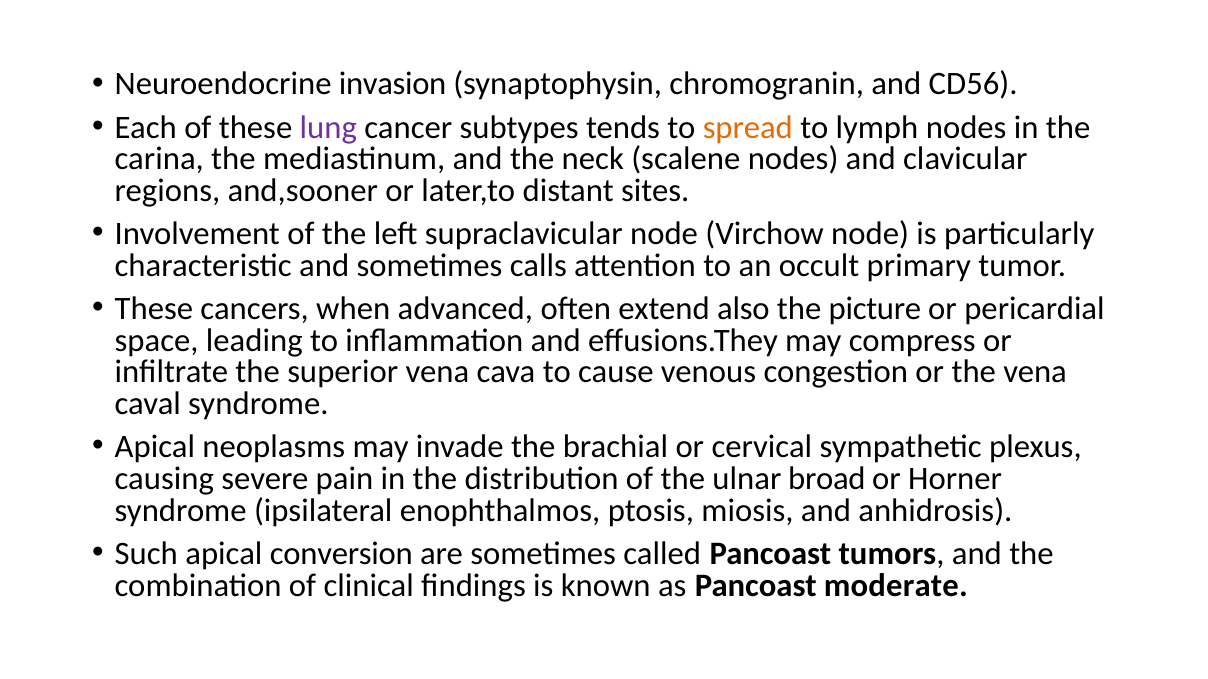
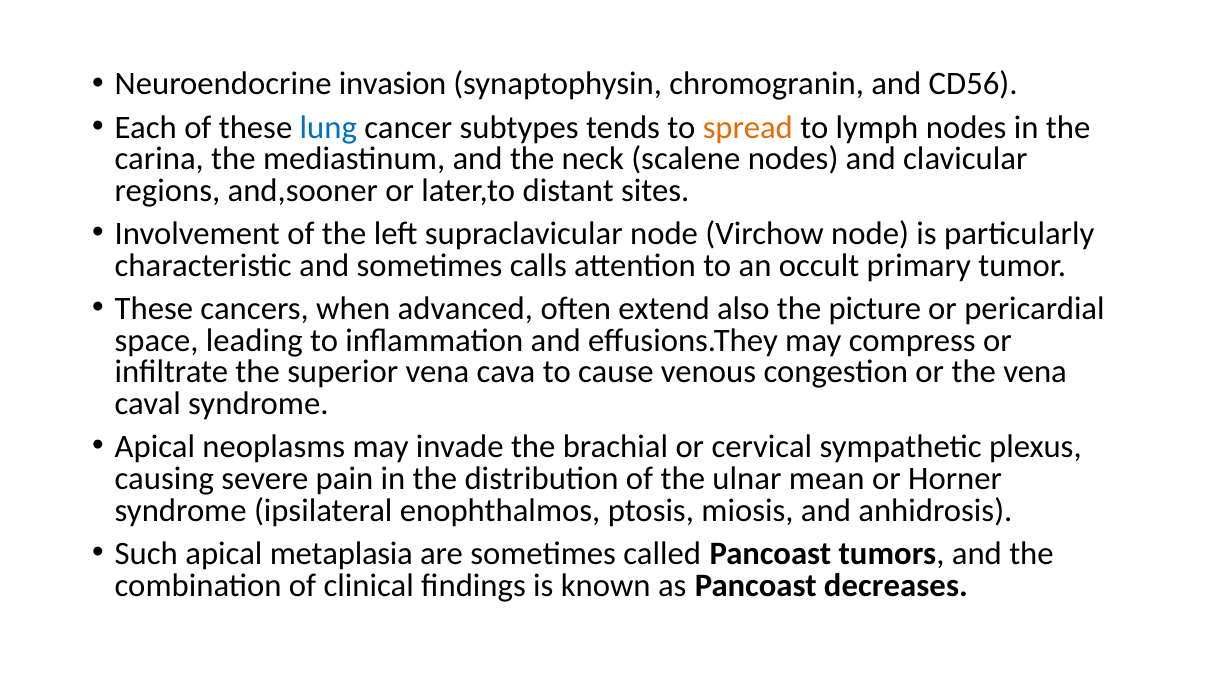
lung colour: purple -> blue (328, 127)
broad: broad -> mean (827, 479)
conversion: conversion -> metaplasia (341, 554)
moderate: moderate -> decreases (896, 586)
